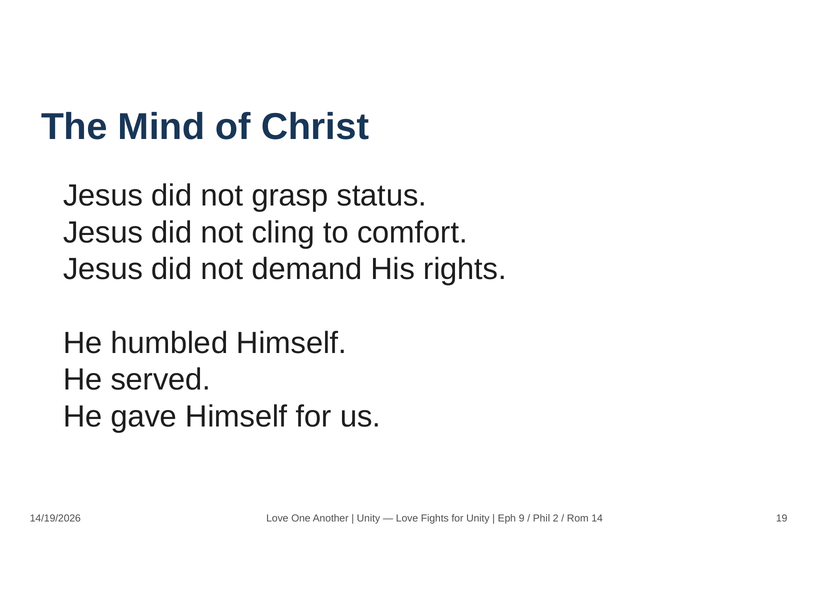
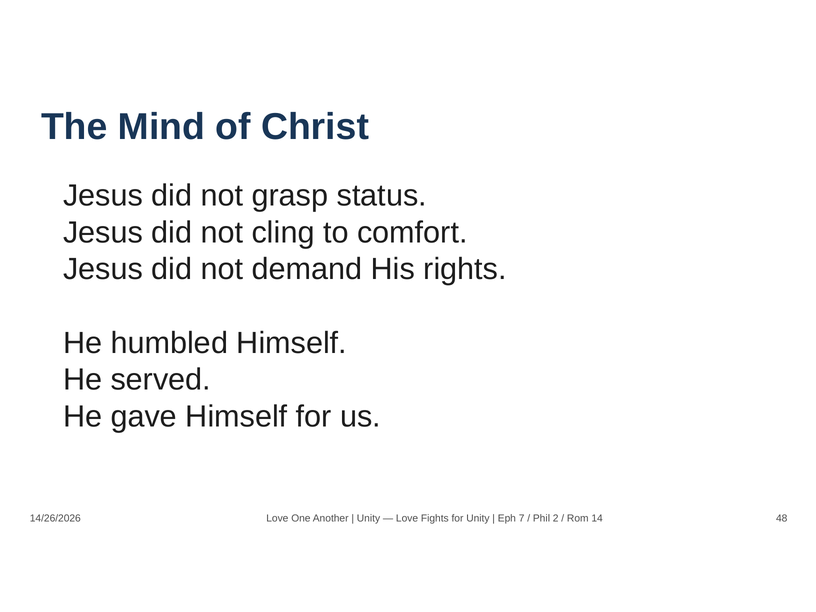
14/19/2026: 14/19/2026 -> 14/26/2026 (55, 518)
9: 9 -> 7 (522, 518)
19: 19 -> 48 (782, 518)
